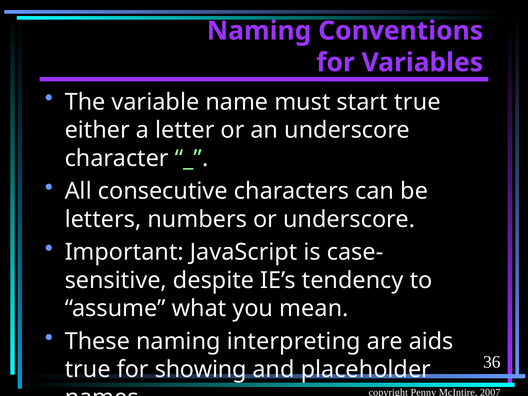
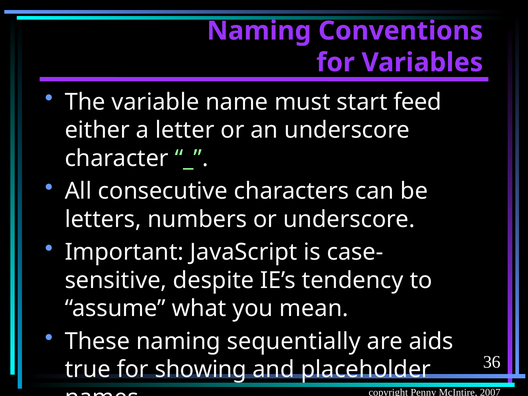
start true: true -> feed (418, 102)
interpreting: interpreting -> sequentially (294, 341)
